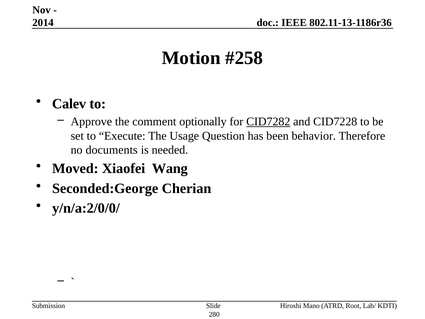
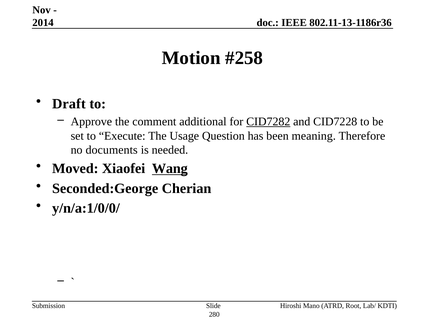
Calev: Calev -> Draft (69, 104)
optionally: optionally -> additional (203, 121)
behavior: behavior -> meaning (314, 136)
Wang underline: none -> present (170, 168)
y/n/a:2/0/0/: y/n/a:2/0/0/ -> y/n/a:1/0/0/ (86, 208)
